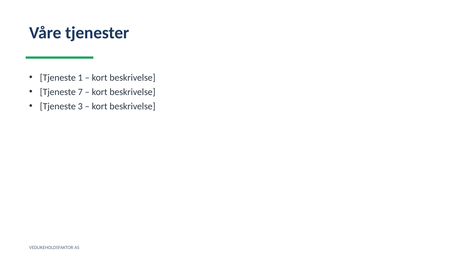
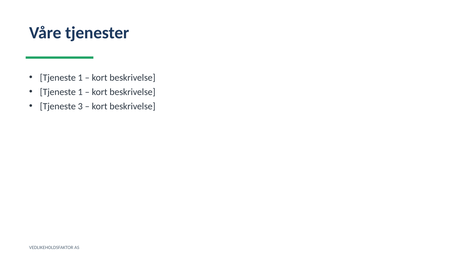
7: 7 -> 1 (80, 92)
